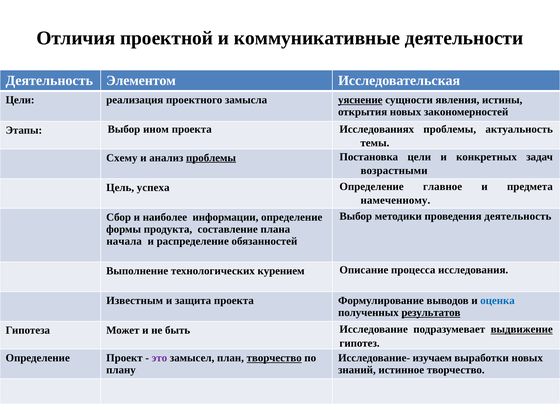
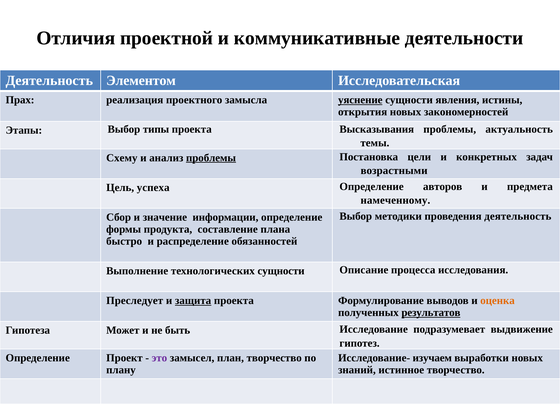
Цели: Цели -> Прах (20, 100)
ином: ином -> типы (156, 129)
Исследованиях: Исследованиях -> Высказывания (377, 129)
главное: главное -> авторов (443, 186)
наиболее: наиболее -> значение (165, 217)
начала: начала -> быстро (124, 241)
технологических курением: курением -> сущности (281, 271)
Известным: Известным -> Преследует (135, 301)
защита underline: none -> present (193, 301)
оценка colour: blue -> orange (498, 301)
выдвижение underline: present -> none (522, 329)
творчество underline: present -> none (274, 358)
